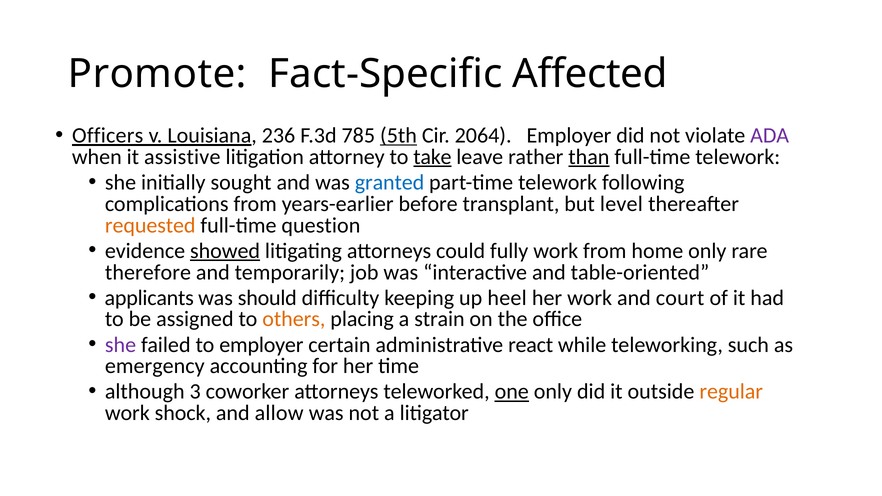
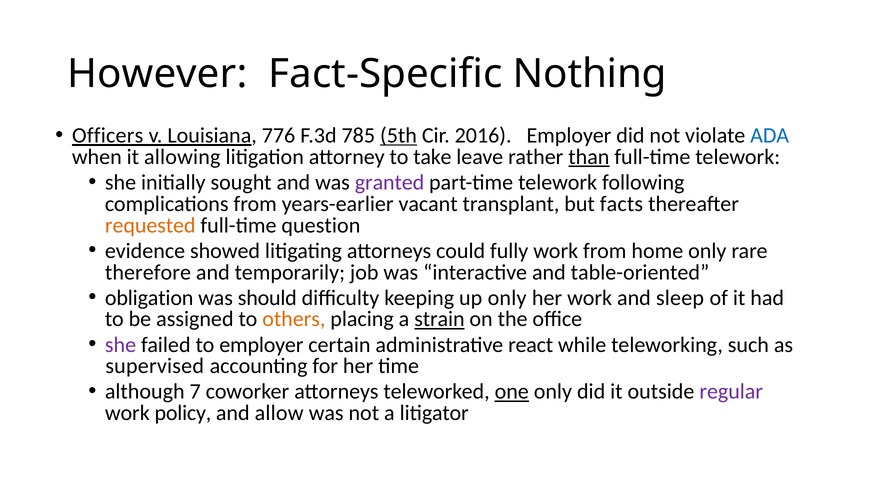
Promote: Promote -> However (157, 74)
Affected: Affected -> Nothing (590, 74)
236: 236 -> 776 (279, 135)
2064: 2064 -> 2016 (483, 135)
ADA colour: purple -> blue (770, 135)
assistive: assistive -> allowing (182, 157)
take underline: present -> none (432, 157)
granted colour: blue -> purple (390, 182)
before: before -> vacant (428, 204)
level: level -> facts (621, 204)
showed underline: present -> none (225, 251)
applicants: applicants -> obligation (149, 298)
up heel: heel -> only (507, 298)
court: court -> sleep (680, 298)
strain underline: none -> present (439, 319)
emergency: emergency -> supervised (155, 366)
3: 3 -> 7 (195, 392)
regular colour: orange -> purple (731, 392)
shock: shock -> policy (183, 413)
